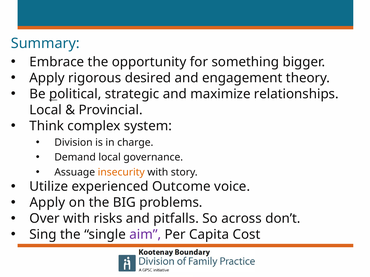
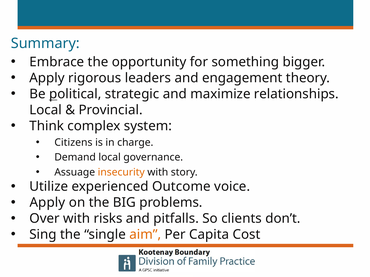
desired: desired -> leaders (148, 78)
Division: Division -> Citizens (73, 143)
across: across -> clients (242, 219)
aim colour: purple -> orange (145, 235)
